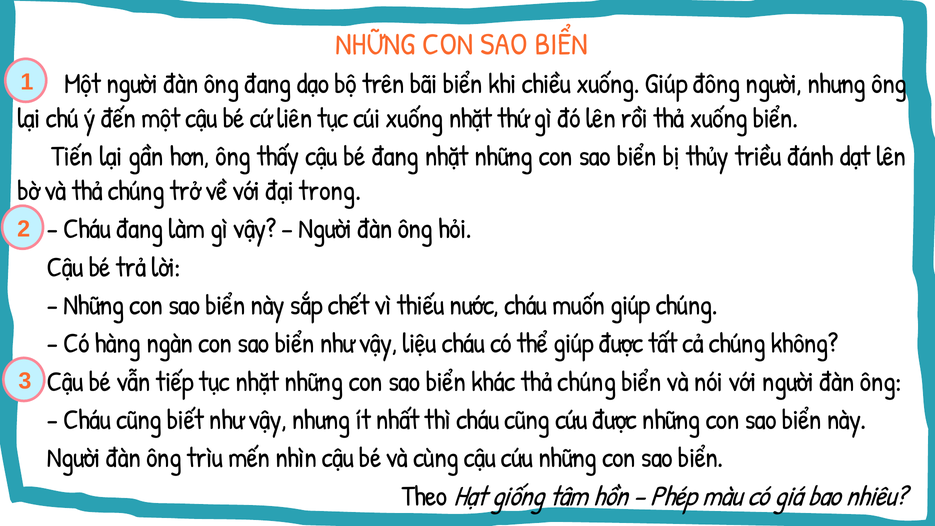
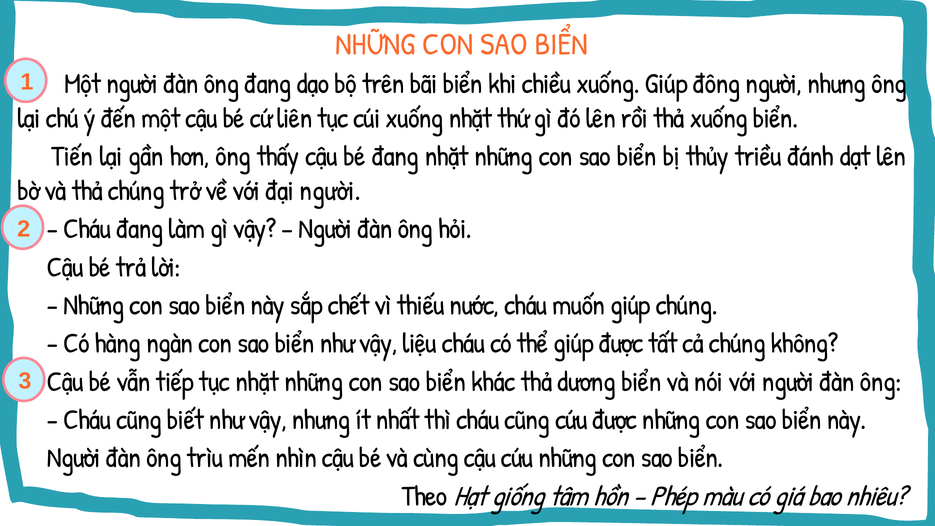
đại trong: trong -> người (330, 191)
khác thả chúng: chúng -> dương (587, 382)
